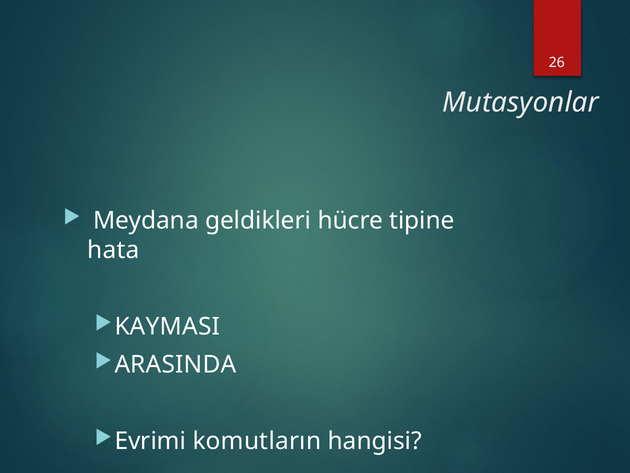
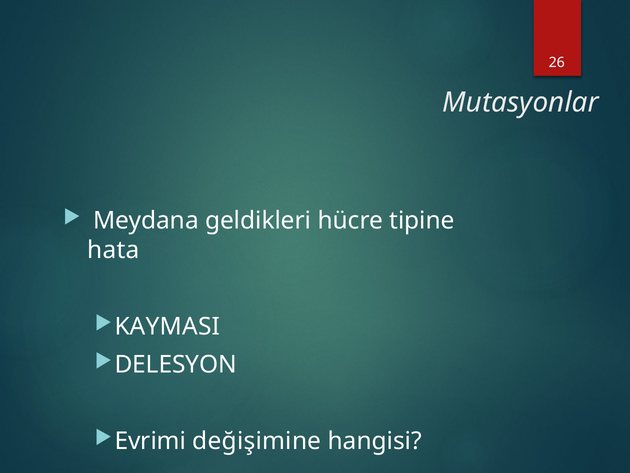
ARASINDA: ARASINDA -> DELESYON (176, 364)
komutların: komutların -> değişimine (257, 441)
